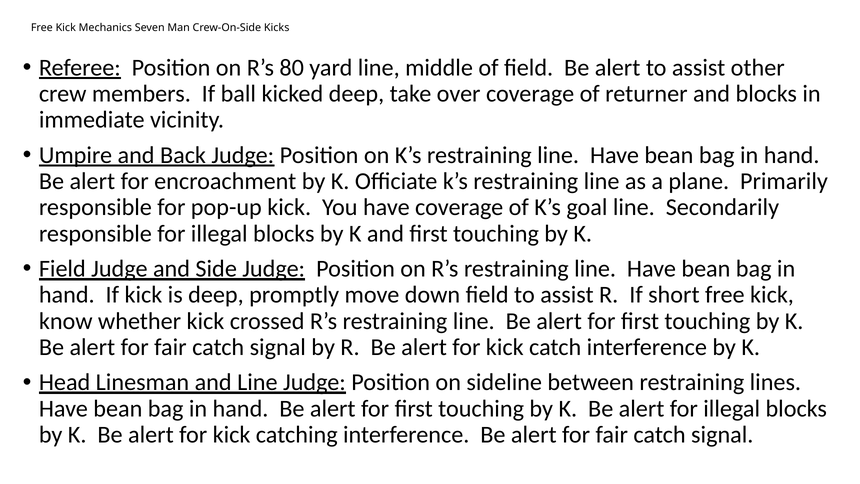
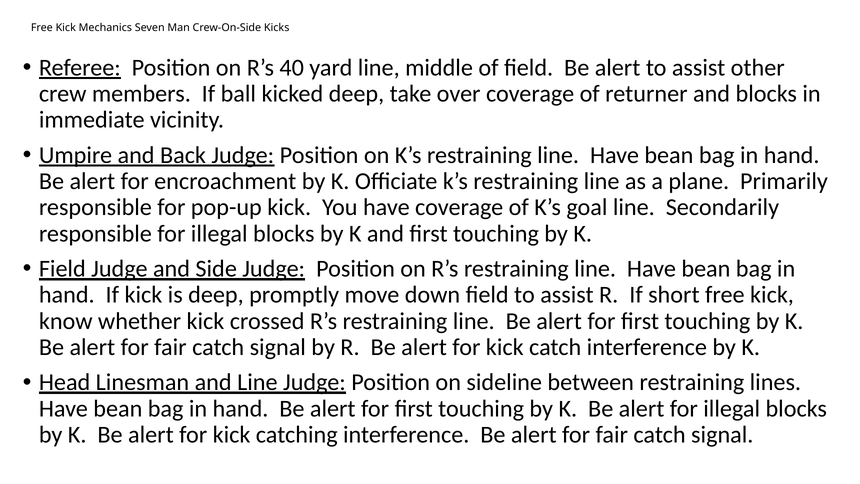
80: 80 -> 40 (292, 68)
